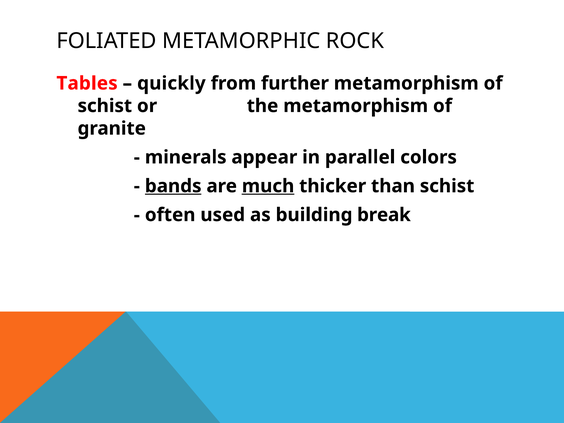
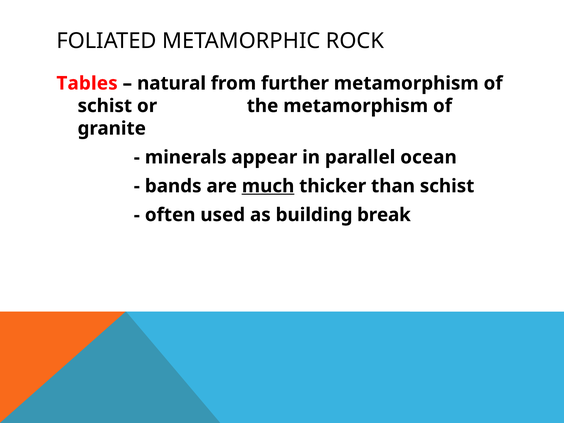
quickly: quickly -> natural (172, 83)
colors: colors -> ocean (429, 157)
bands underline: present -> none (173, 186)
